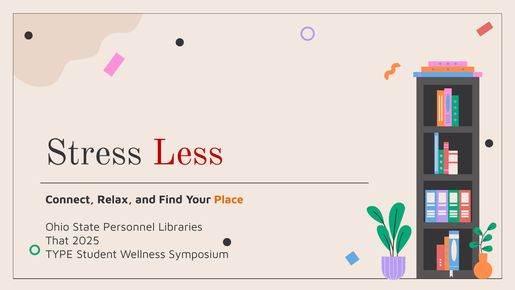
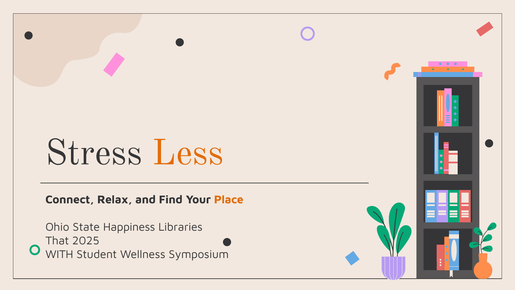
Less colour: red -> orange (188, 153)
Personnel: Personnel -> Happiness (129, 227)
TYPE: TYPE -> WITH (59, 254)
